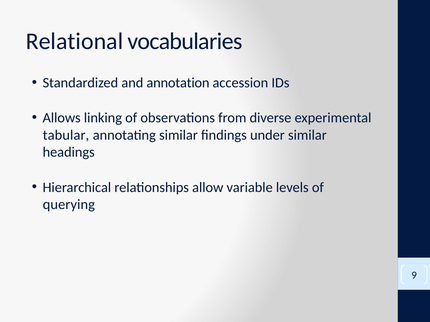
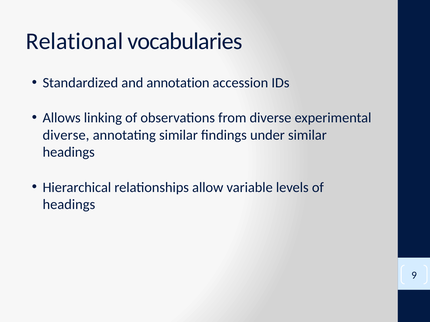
tabular: tabular -> diverse (66, 135)
querying: querying -> headings (69, 205)
